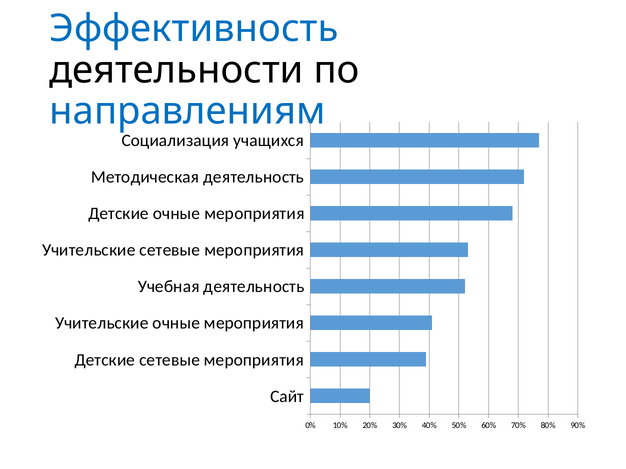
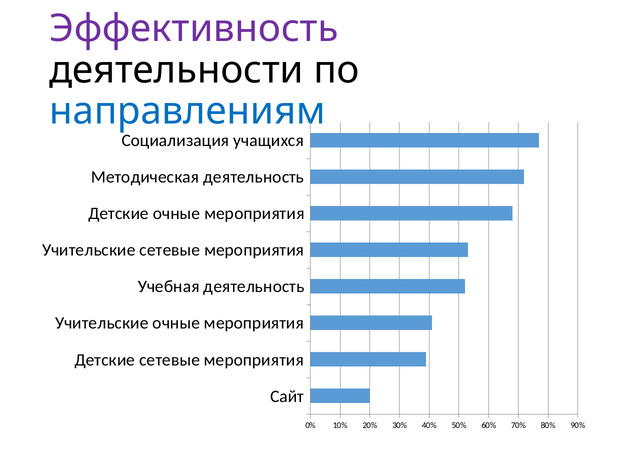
Эффективность colour: blue -> purple (194, 29)
